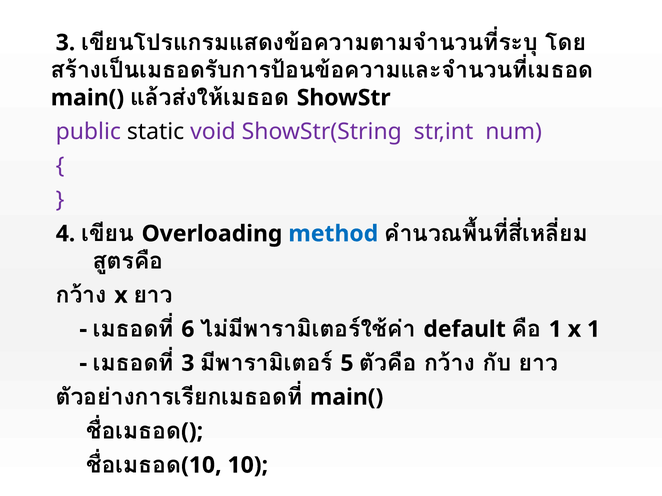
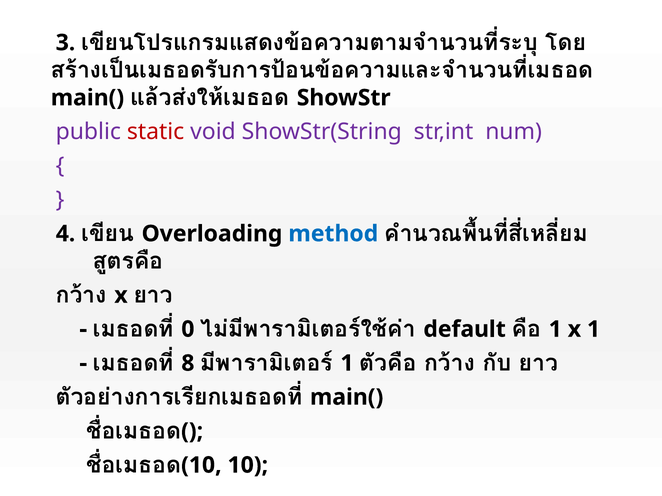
static colour: black -> red (156, 132)
6: 6 -> 0 (188, 330)
3: 3 -> 8 (188, 364)
5: 5 -> 1 (347, 364)
